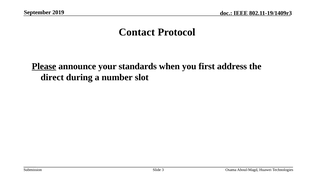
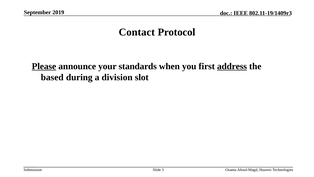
address underline: none -> present (232, 66)
direct: direct -> based (52, 77)
number: number -> division (117, 77)
